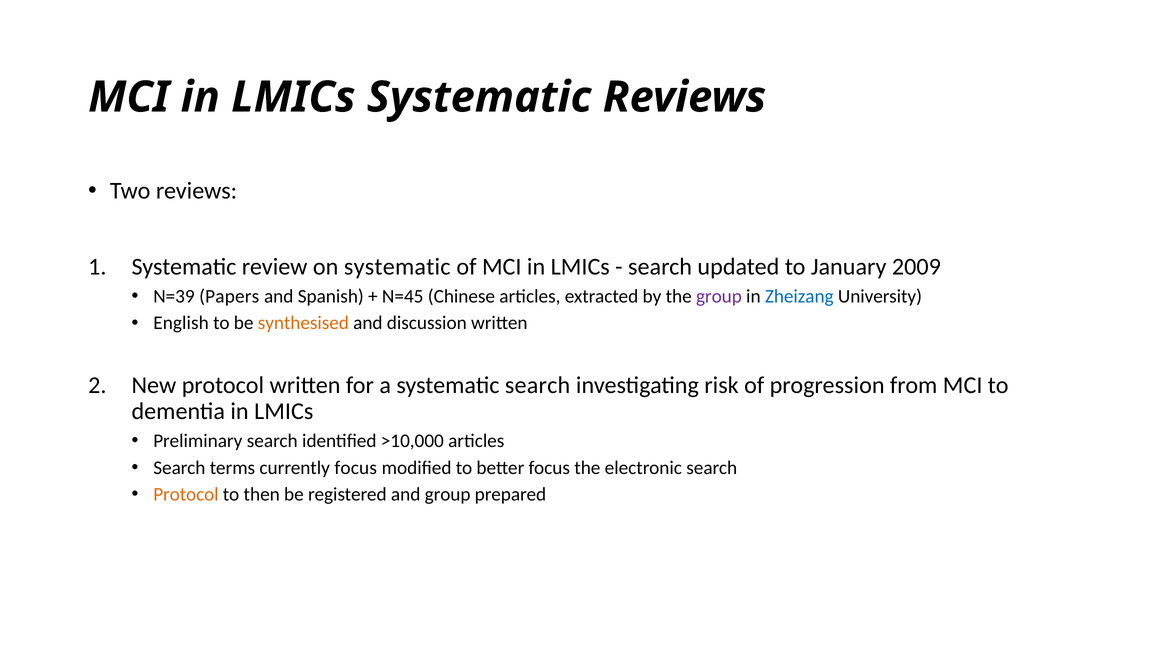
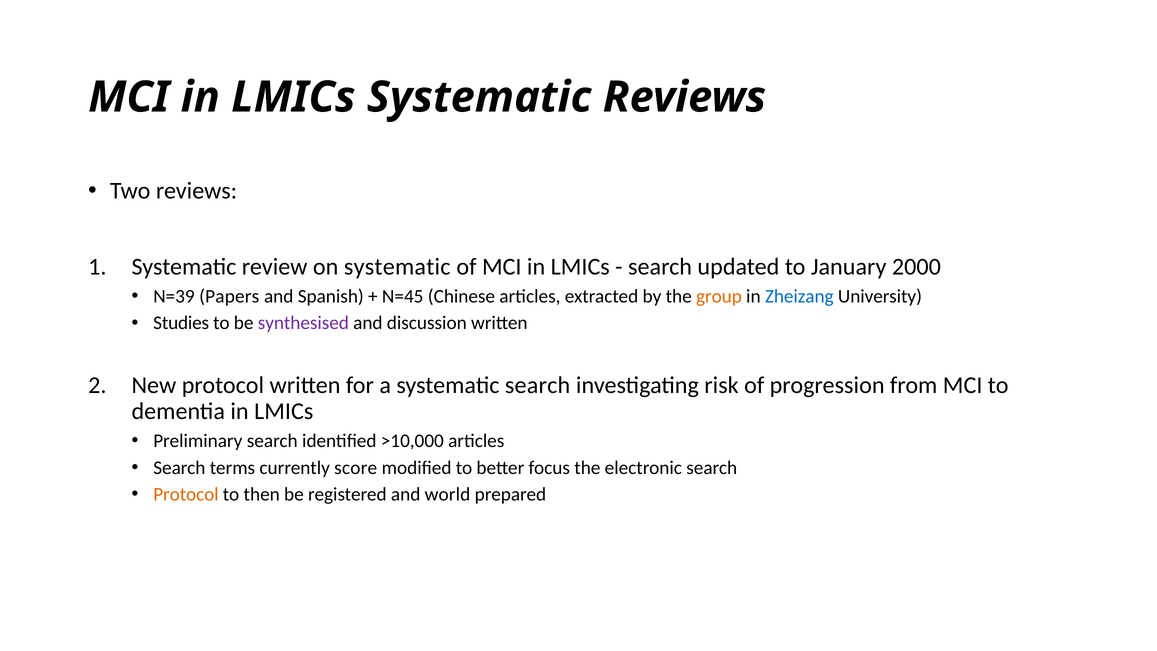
2009: 2009 -> 2000 (916, 267)
group colour: purple -> orange (719, 296)
English: English -> Studies (181, 323)
synthesised colour: orange -> purple (303, 323)
currently focus: focus -> score (356, 468)
and group: group -> world (448, 494)
